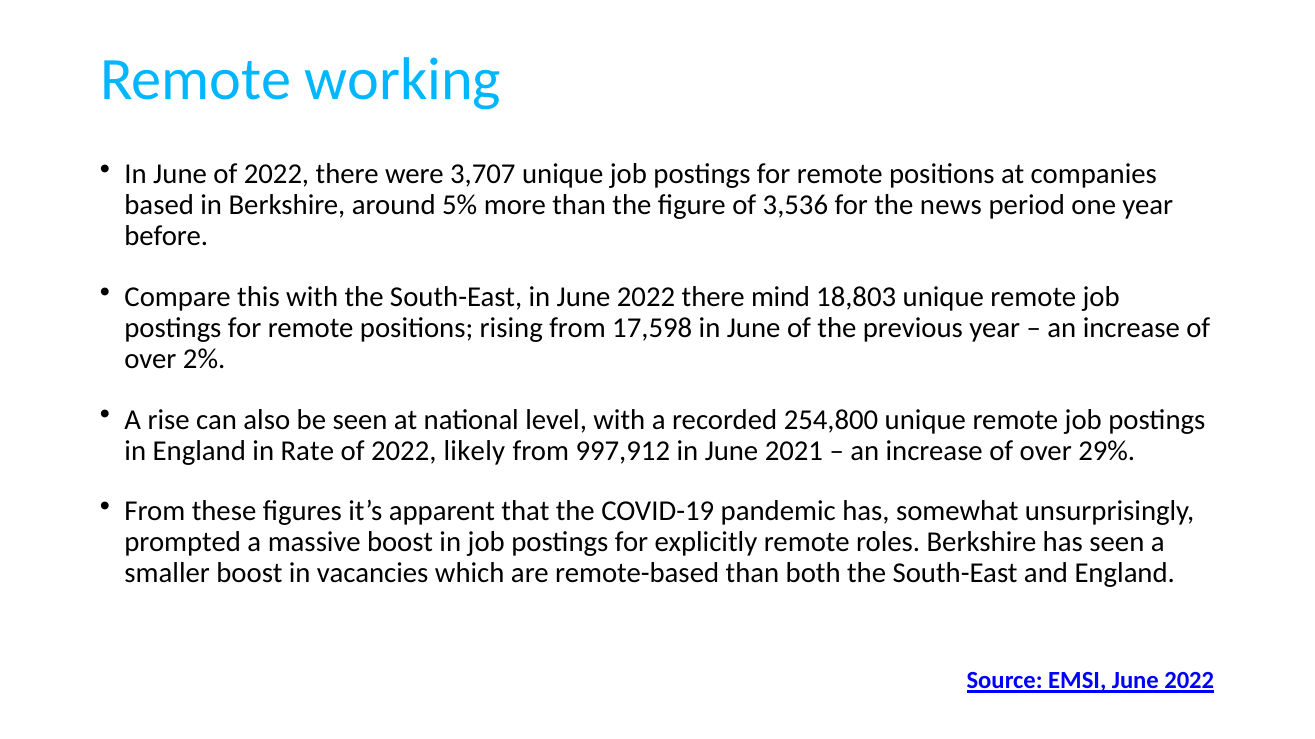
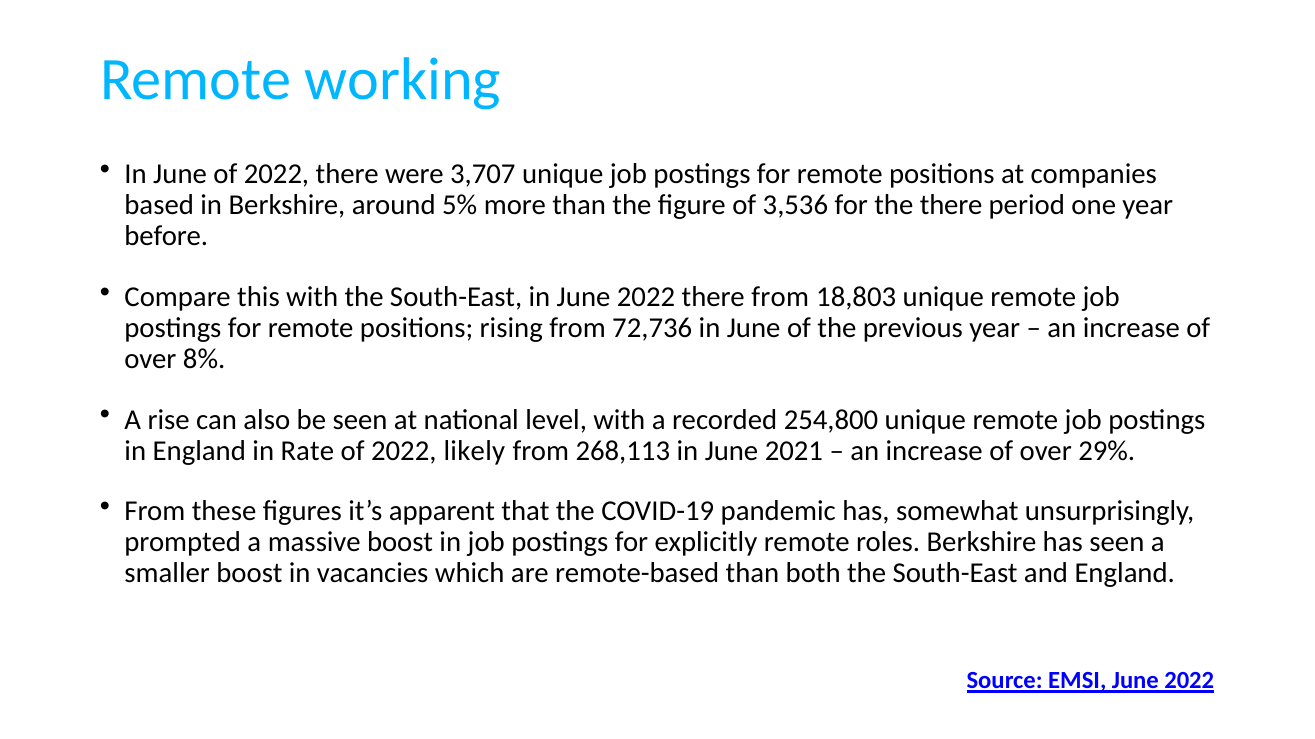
the news: news -> there (951, 205)
there mind: mind -> from (780, 297)
17,598: 17,598 -> 72,736 (652, 328)
2%: 2% -> 8% (204, 359)
997,912: 997,912 -> 268,113 (623, 451)
